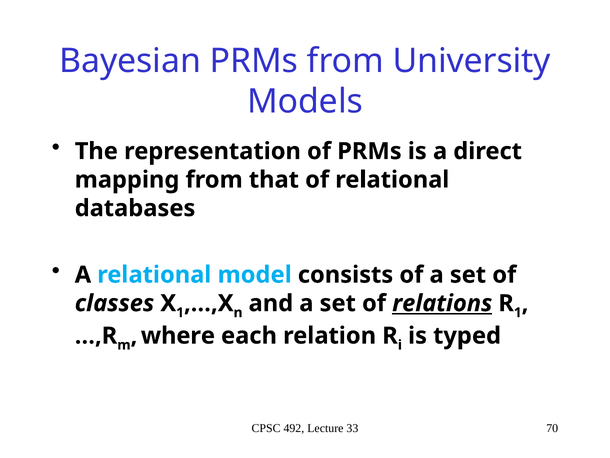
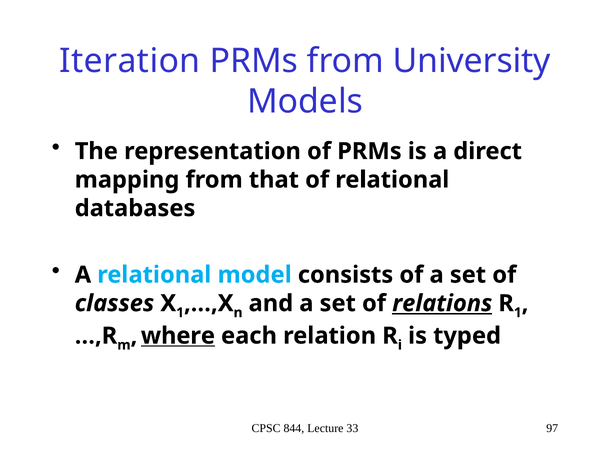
Bayesian: Bayesian -> Iteration (130, 61)
where underline: none -> present (178, 335)
492: 492 -> 844 (294, 428)
70: 70 -> 97 (552, 428)
